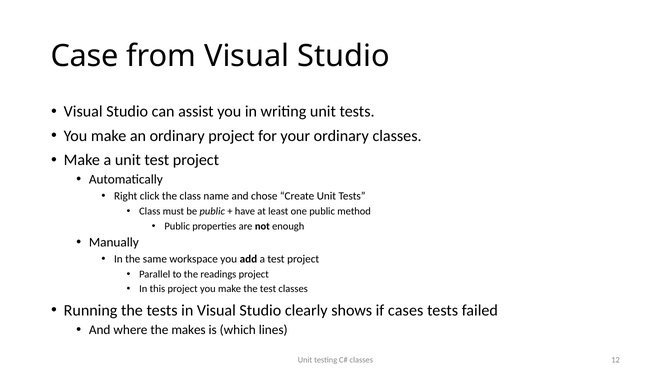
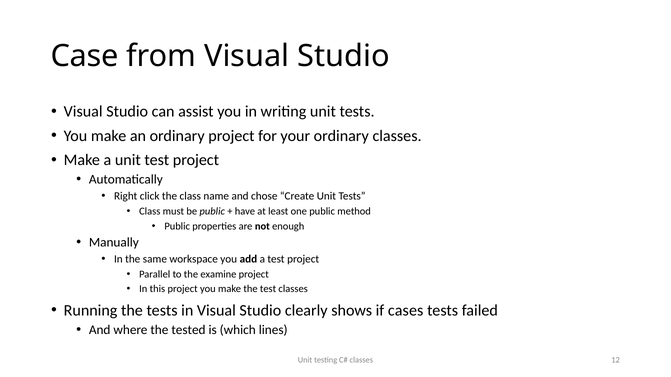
readings: readings -> examine (218, 275)
makes: makes -> tested (188, 330)
